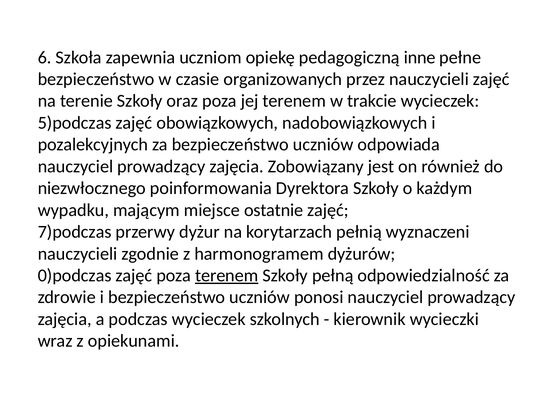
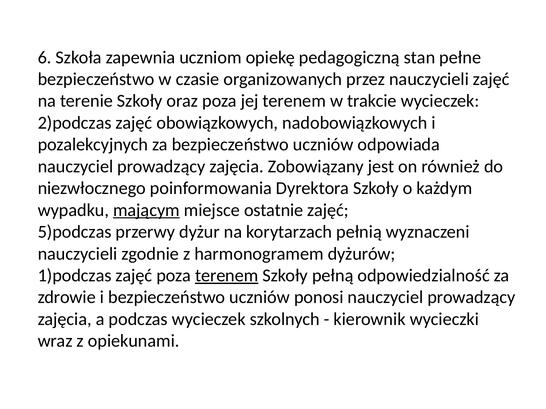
inne: inne -> stan (419, 57)
5)podczas: 5)podczas -> 2)podczas (75, 123)
mającym underline: none -> present (146, 210)
7)podczas: 7)podczas -> 5)podczas (75, 232)
0)podczas: 0)podczas -> 1)podczas (75, 276)
